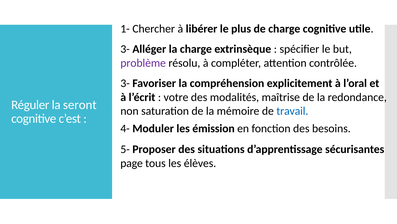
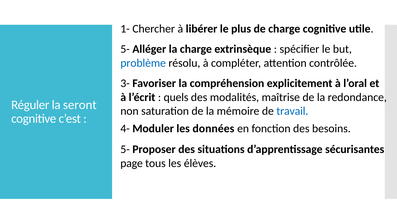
3-: 3- -> 5- (125, 49)
problème colour: purple -> blue (143, 63)
votre: votre -> quels (176, 97)
émission: émission -> données (213, 128)
